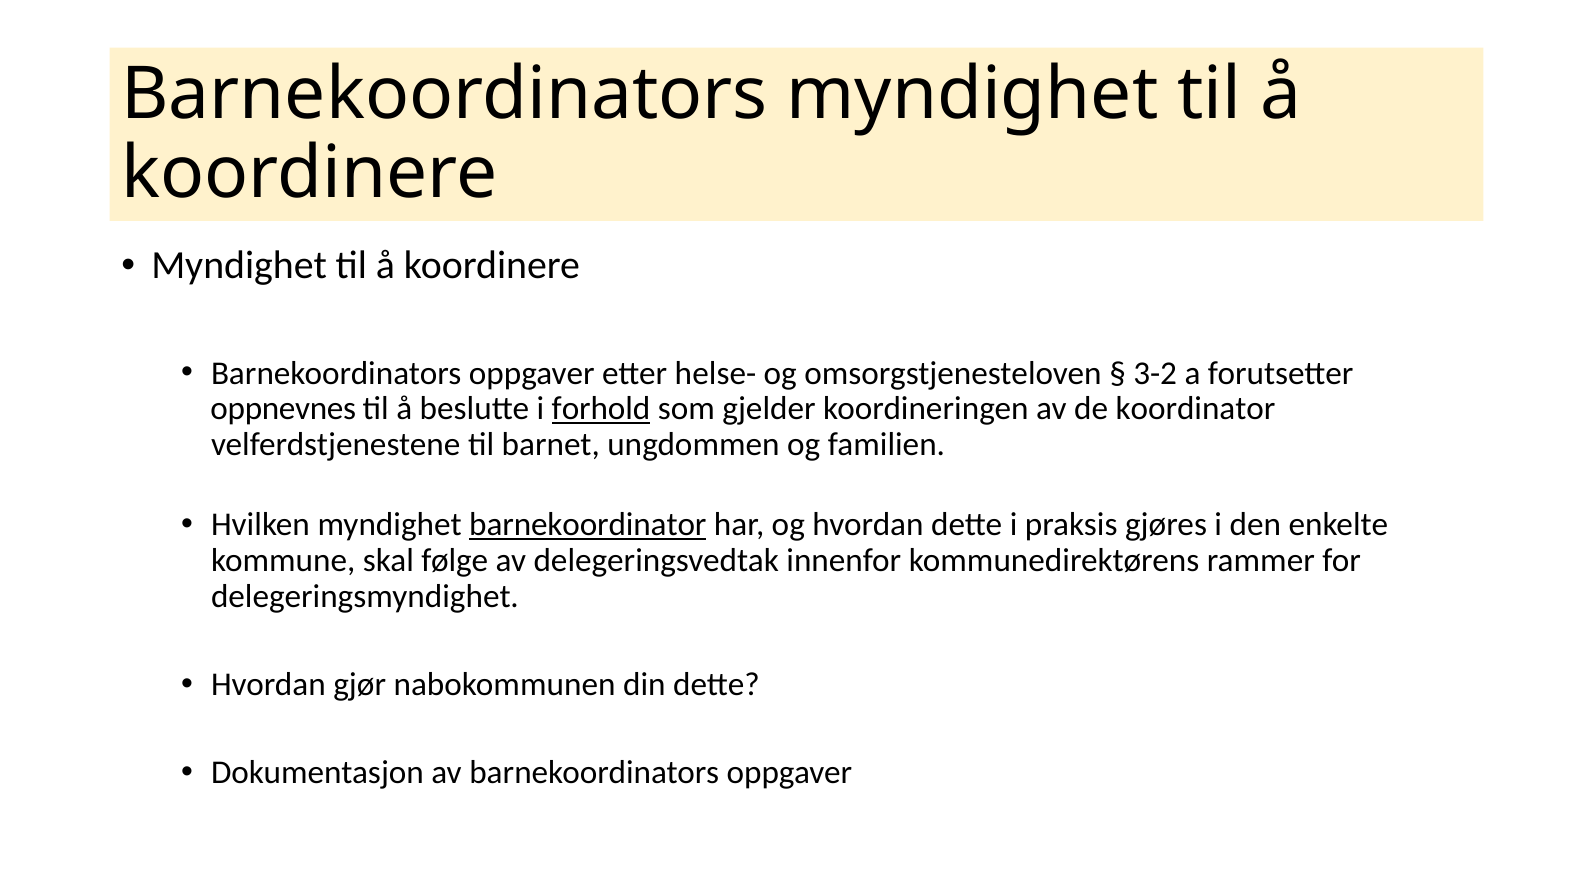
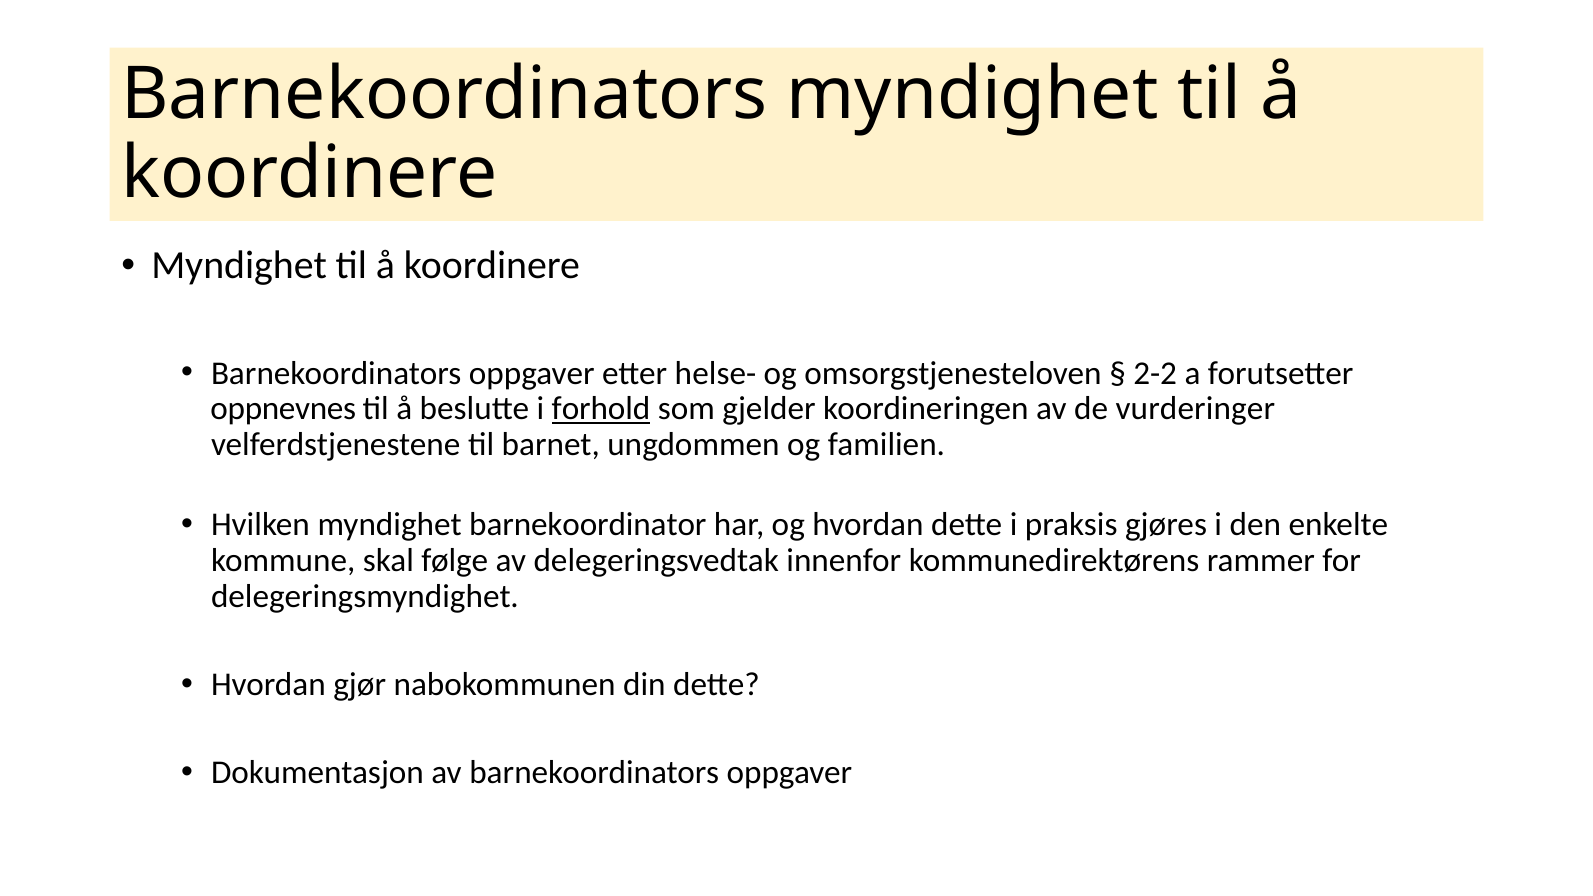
3-2: 3-2 -> 2-2 (1155, 373)
koordinator: koordinator -> vurderinger (1195, 409)
barnekoordinator underline: present -> none (588, 525)
